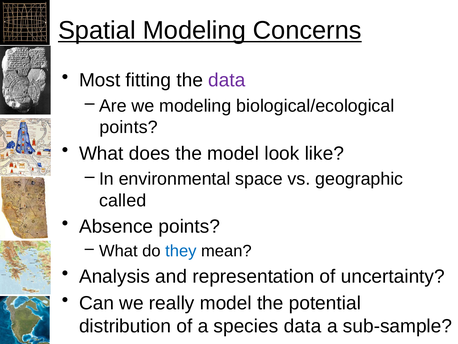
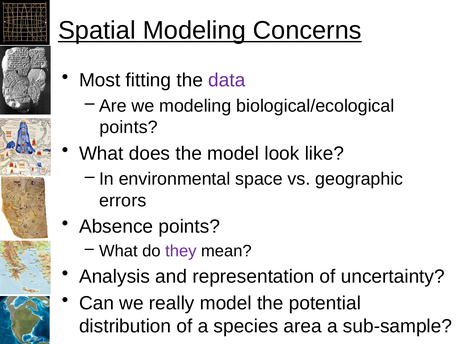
called: called -> errors (123, 200)
they colour: blue -> purple (181, 251)
species data: data -> area (303, 326)
